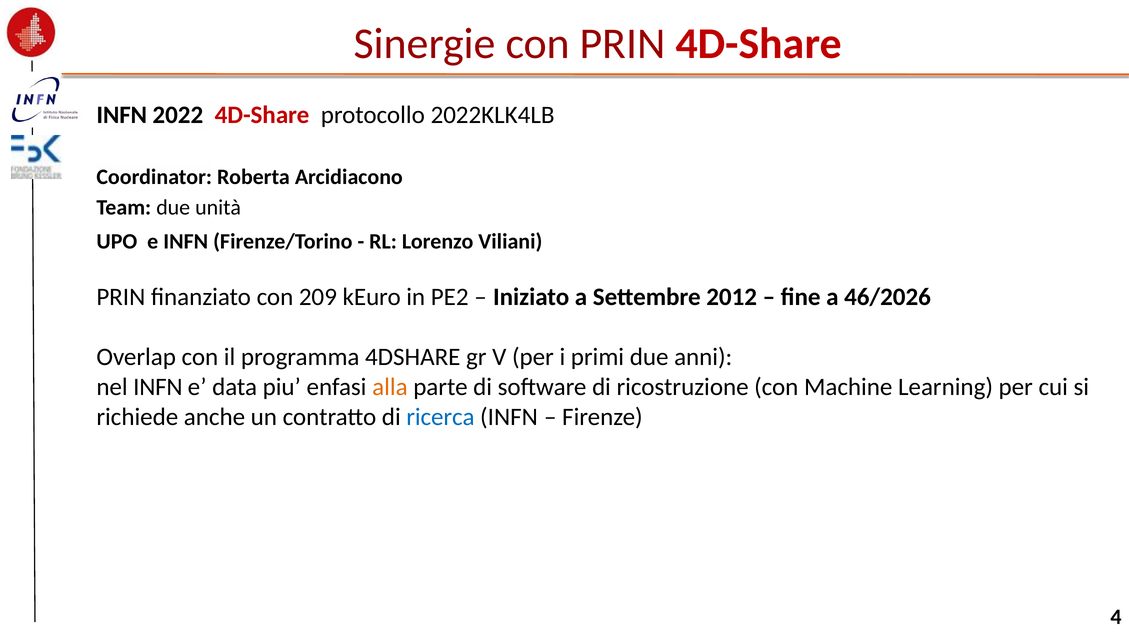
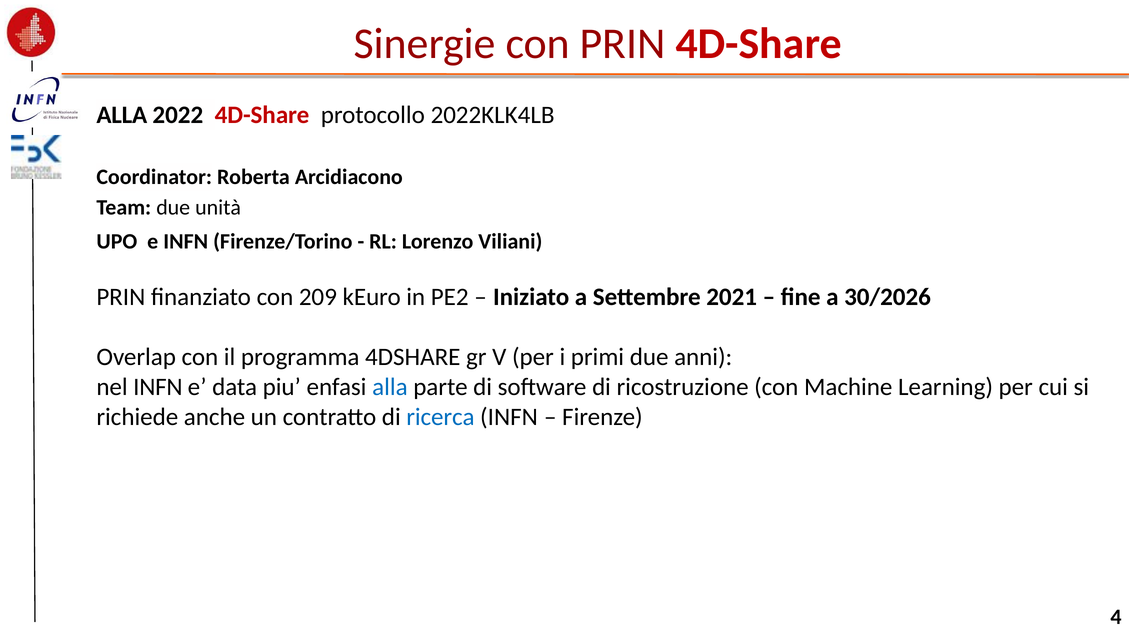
INFN: INFN -> ALLA (122, 115)
2012: 2012 -> 2021 (732, 297)
46/2026: 46/2026 -> 30/2026 (888, 297)
alla colour: orange -> blue (390, 387)
